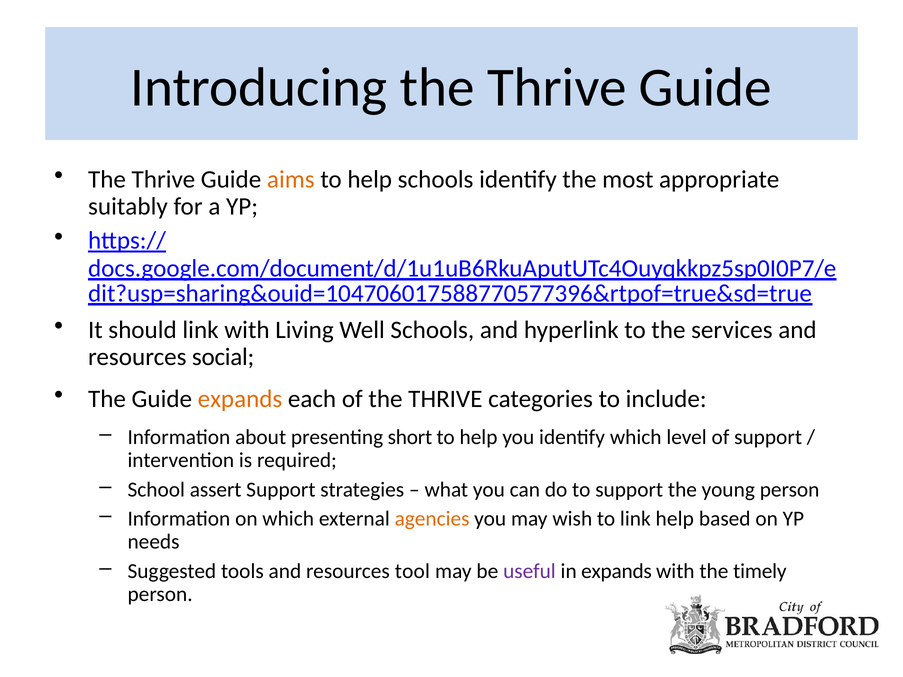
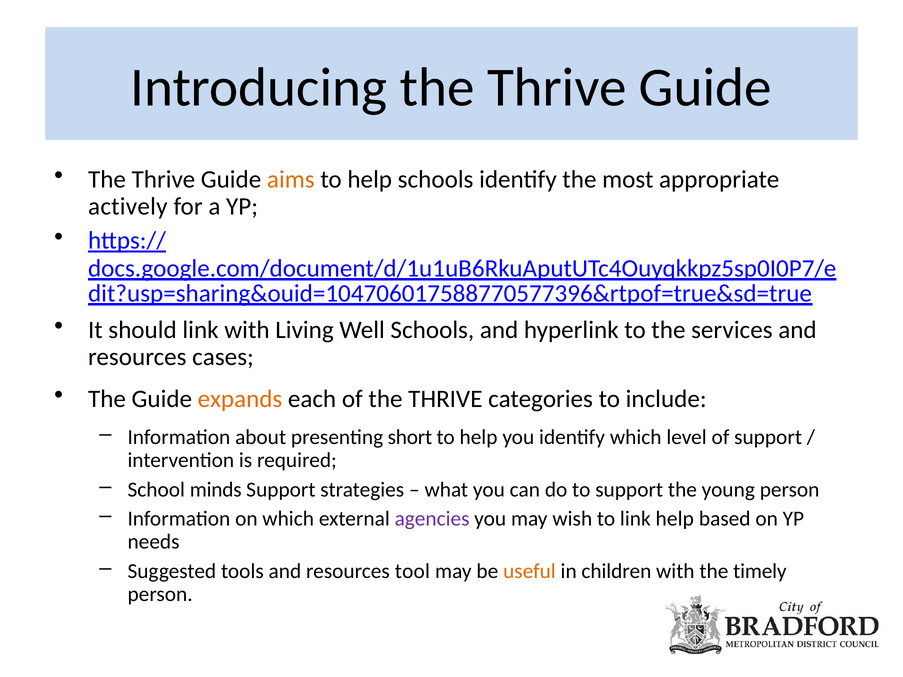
suitably: suitably -> actively (128, 206)
social: social -> cases (223, 357)
assert: assert -> minds (216, 490)
agencies colour: orange -> purple (432, 519)
useful colour: purple -> orange (529, 571)
in expands: expands -> children (616, 571)
